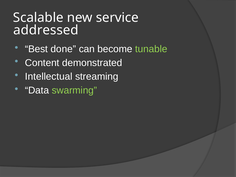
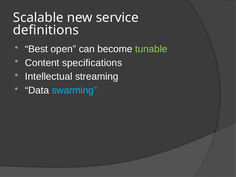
addressed: addressed -> definitions (46, 30)
done: done -> open (63, 49)
demonstrated: demonstrated -> specifications (92, 63)
swarming colour: light green -> light blue (74, 90)
